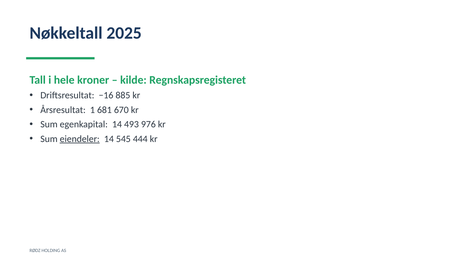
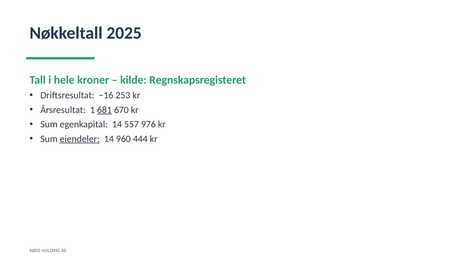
885: 885 -> 253 (123, 95)
681 underline: none -> present (104, 110)
493: 493 -> 557 (131, 124)
545: 545 -> 960 (123, 139)
